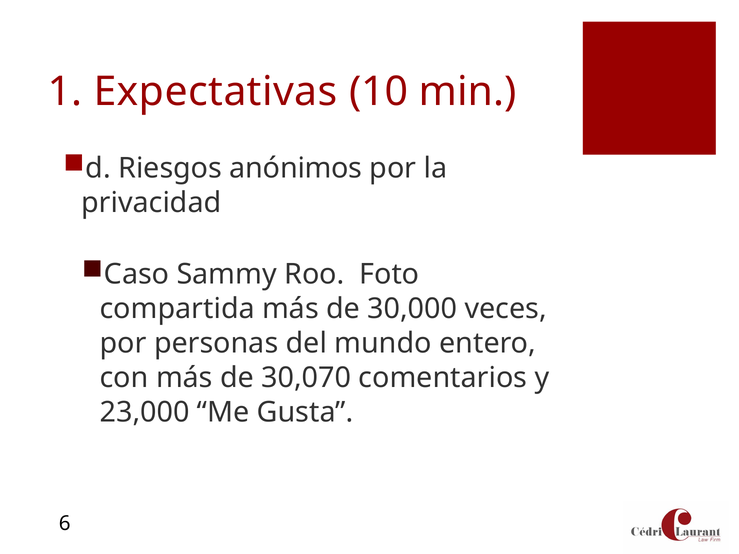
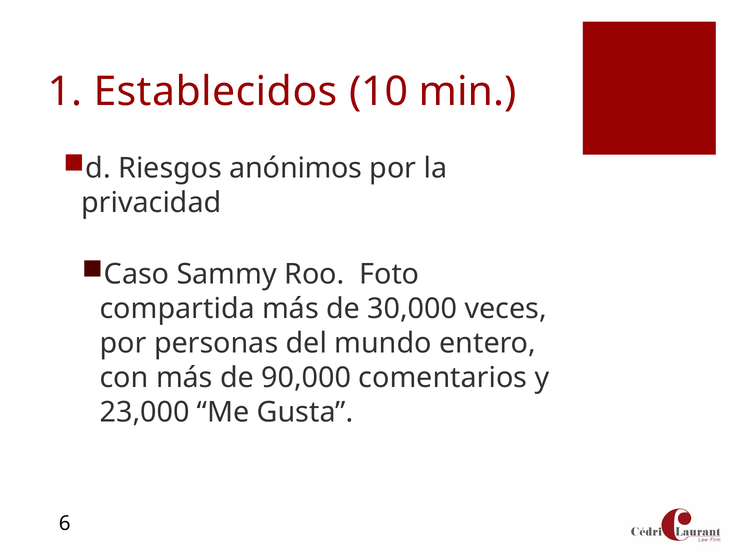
Expectativas: Expectativas -> Establecidos (216, 92)
30,070: 30,070 -> 90,000 (306, 378)
